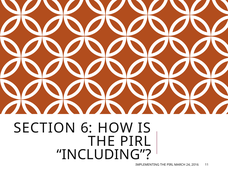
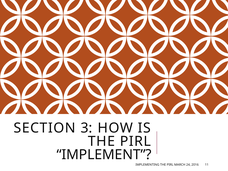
6: 6 -> 3 (86, 128)
INCLUDING: INCLUDING -> IMPLEMENT (104, 155)
